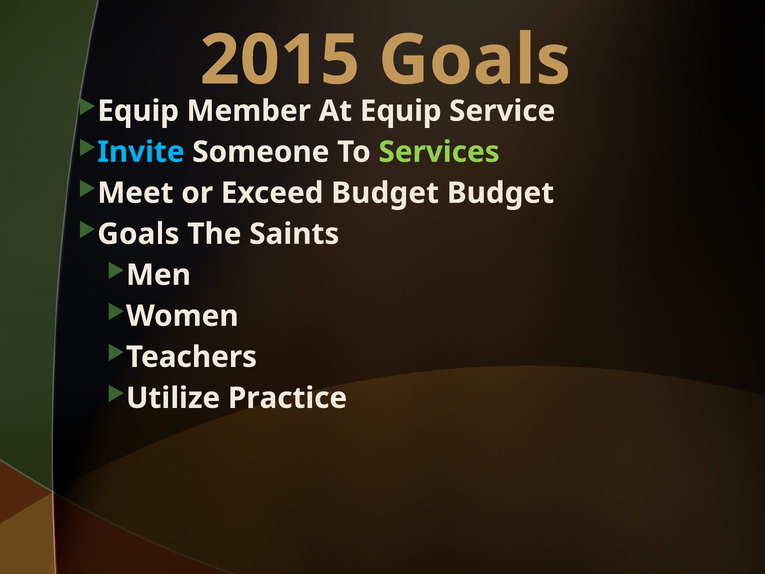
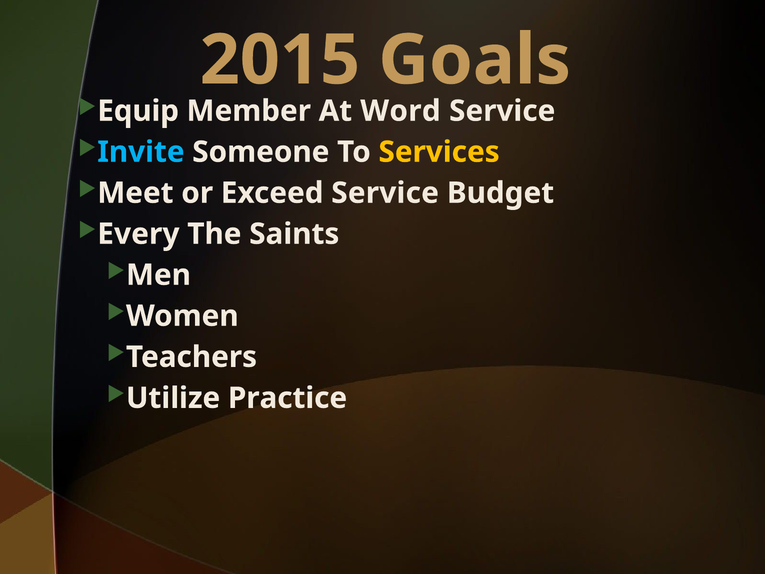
Equip: Equip -> Word (400, 111)
Services colour: light green -> yellow (439, 152)
Exceed Budget: Budget -> Service (385, 193)
Goals: Goals -> Every (138, 234)
